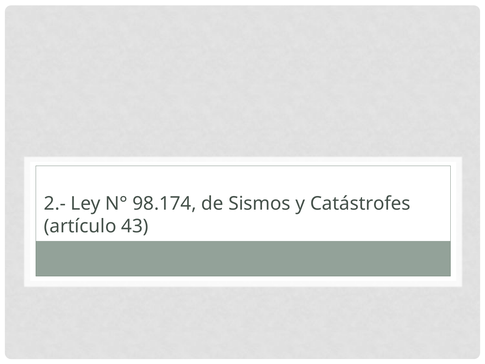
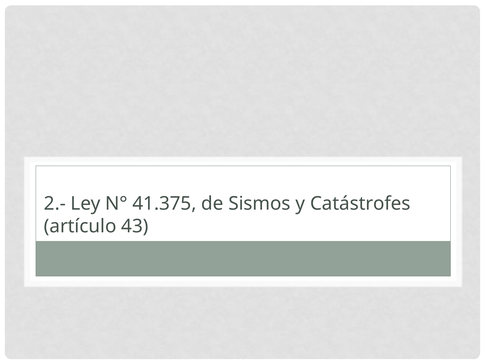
98.174: 98.174 -> 41.375 (164, 203)
